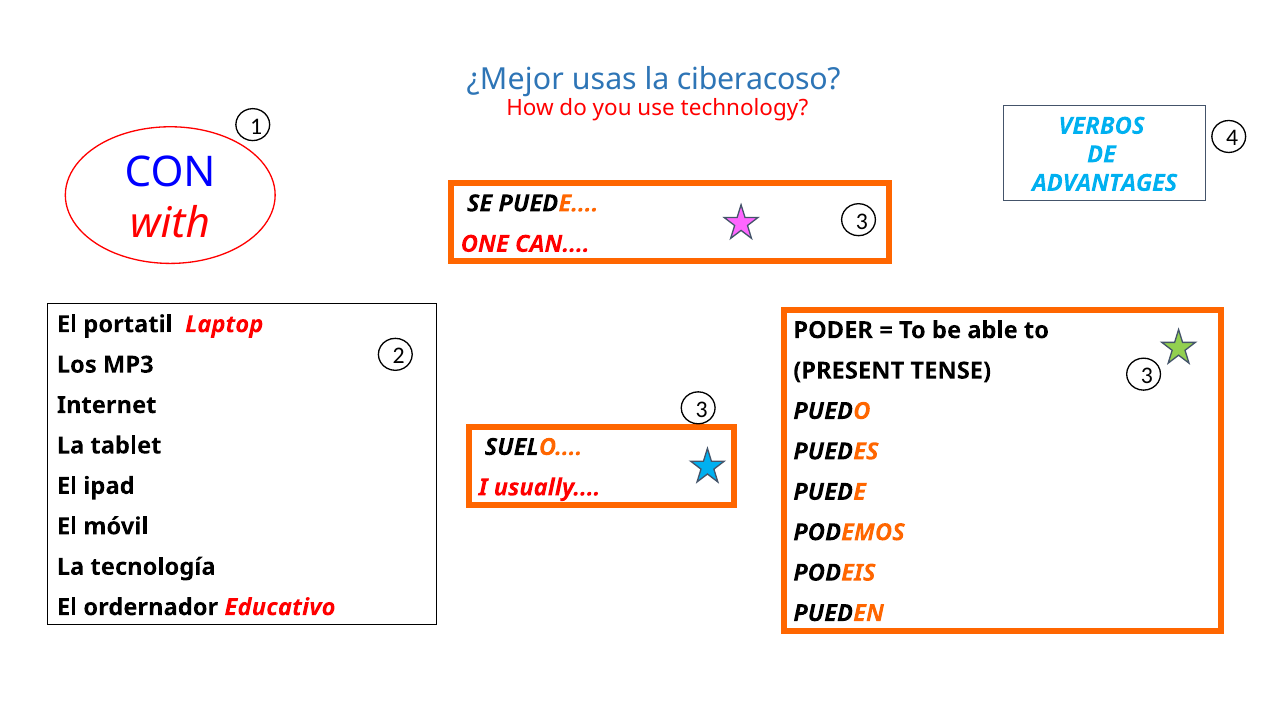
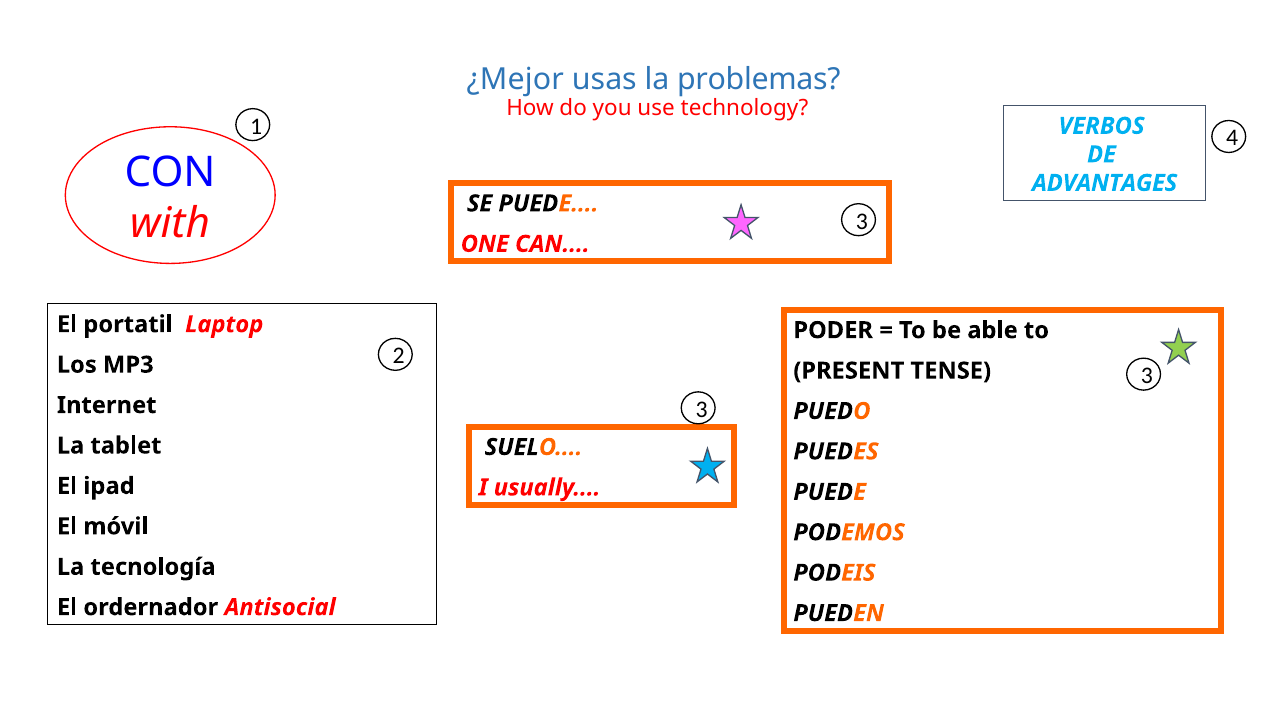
ciberacoso: ciberacoso -> problemas (759, 80)
Educativo: Educativo -> Antisocial (280, 607)
